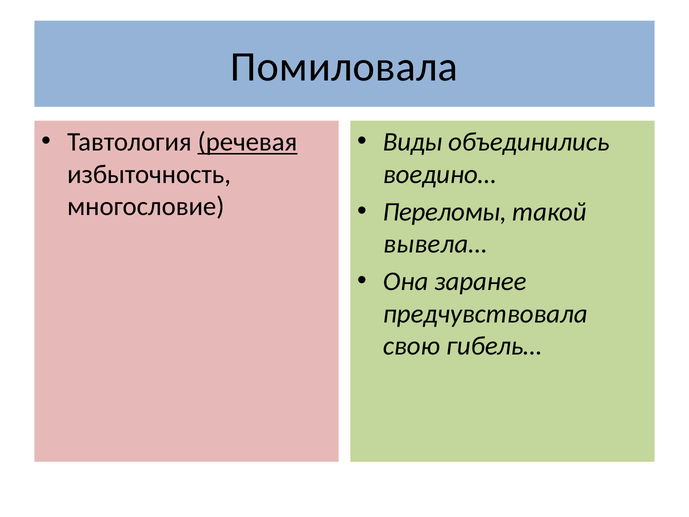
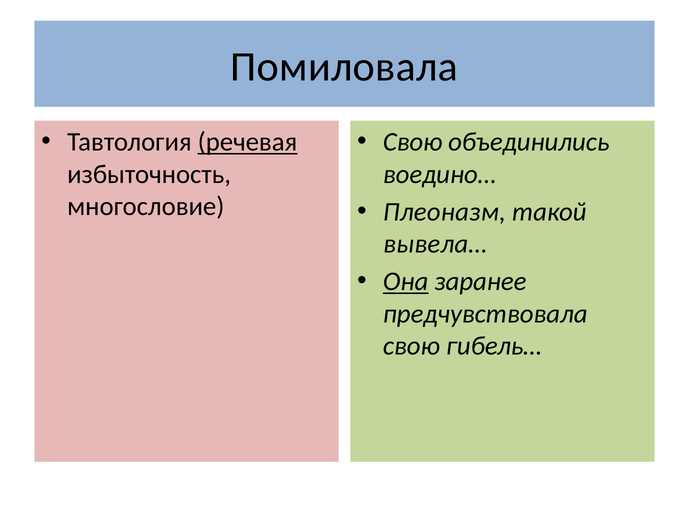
Виды: Виды -> Свою (413, 142)
Переломы: Переломы -> Плеоназм (444, 212)
Она underline: none -> present (406, 281)
